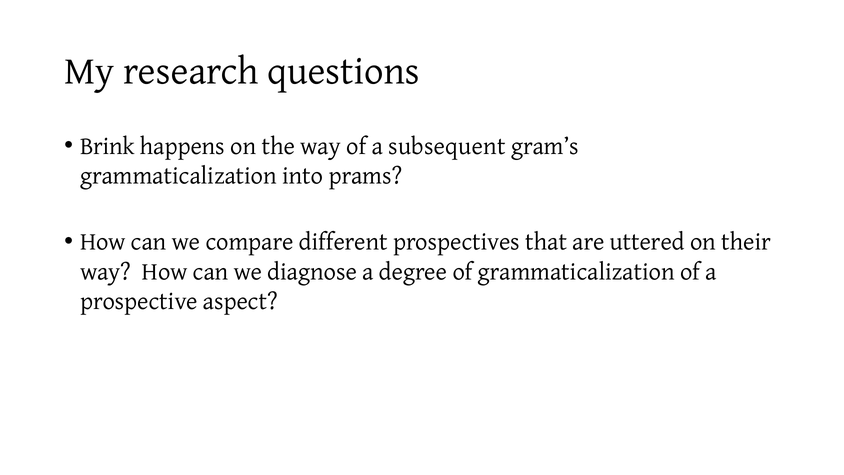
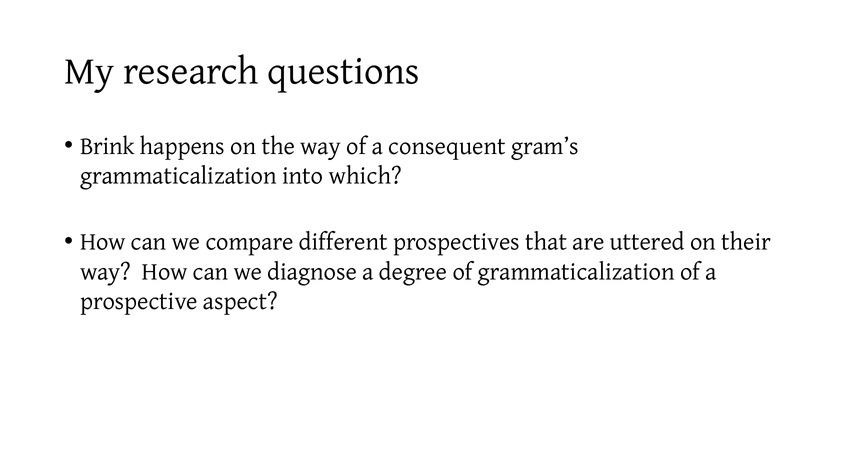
subsequent: subsequent -> consequent (447, 146)
prams: prams -> which (365, 176)
